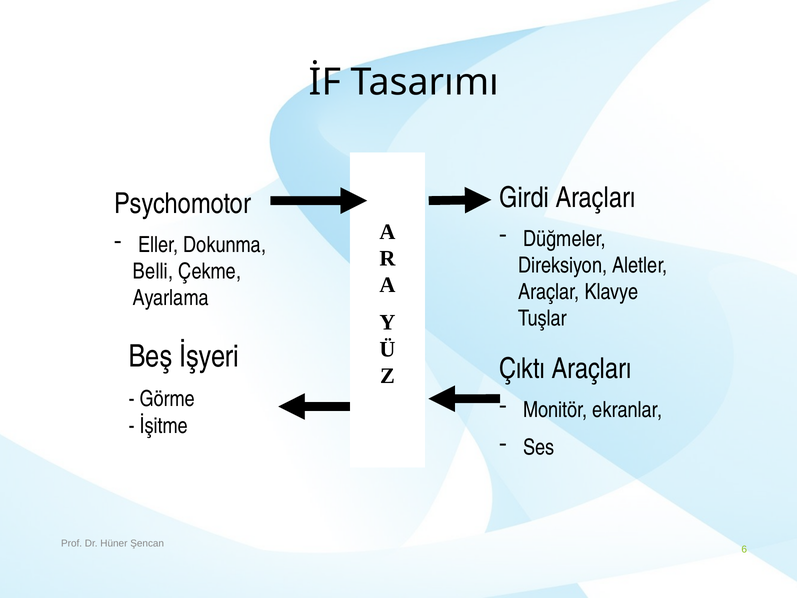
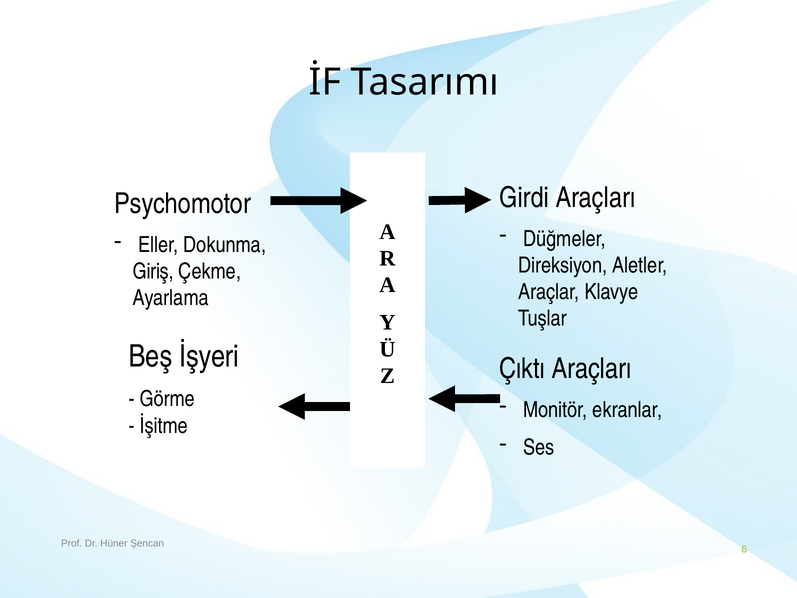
Belli: Belli -> Giriş (153, 271)
